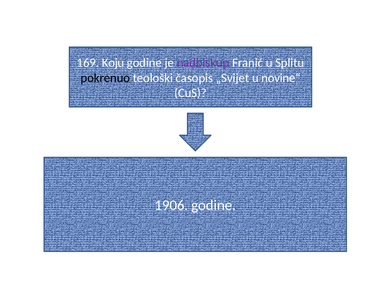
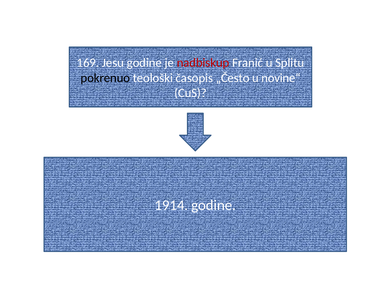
Koju: Koju -> Jesu (113, 63)
nadbiskup colour: purple -> red (203, 63)
„Svijet: „Svijet -> „Često (233, 78)
1906: 1906 -> 1914 (171, 206)
